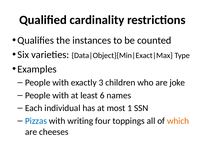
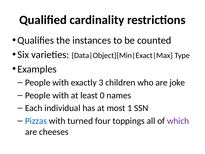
6: 6 -> 0 (102, 95)
writing: writing -> turned (80, 121)
which colour: orange -> purple (178, 121)
